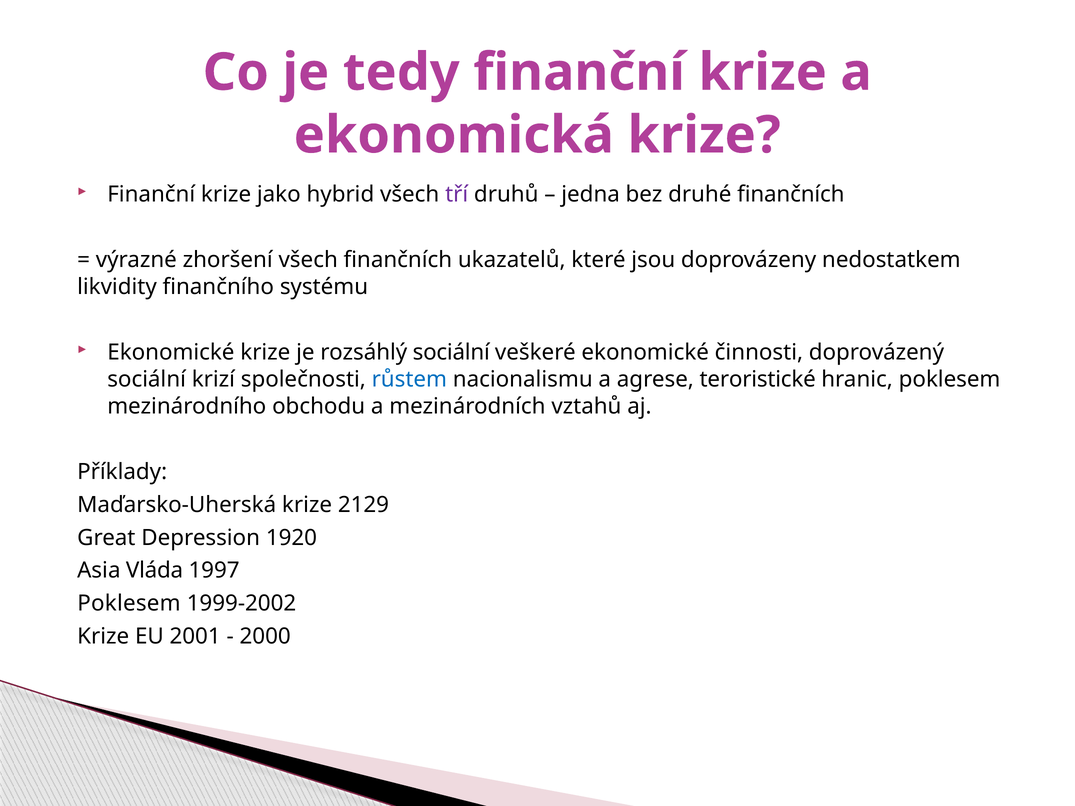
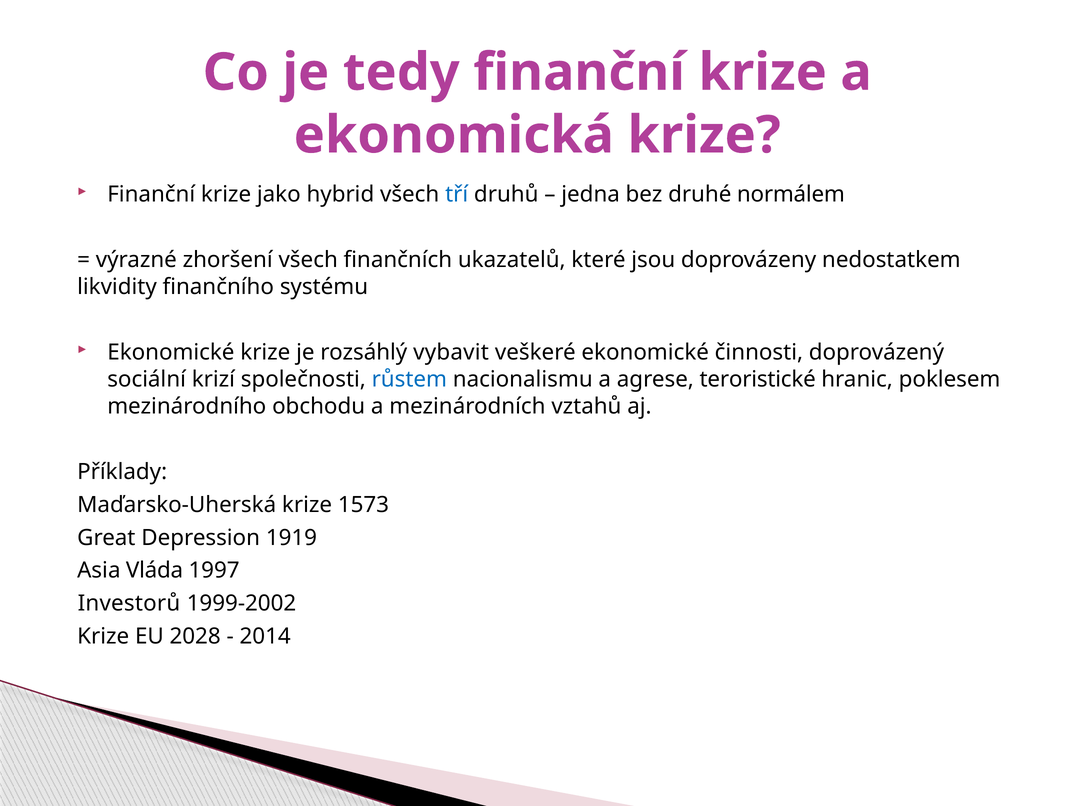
tří colour: purple -> blue (457, 194)
druhé finančních: finančních -> normálem (791, 194)
rozsáhlý sociální: sociální -> vybavit (451, 353)
2129: 2129 -> 1573 (363, 505)
1920: 1920 -> 1919 (291, 538)
Poklesem: Poklesem -> Investorů (129, 603)
2001: 2001 -> 2028 (195, 636)
2000: 2000 -> 2014 (265, 636)
